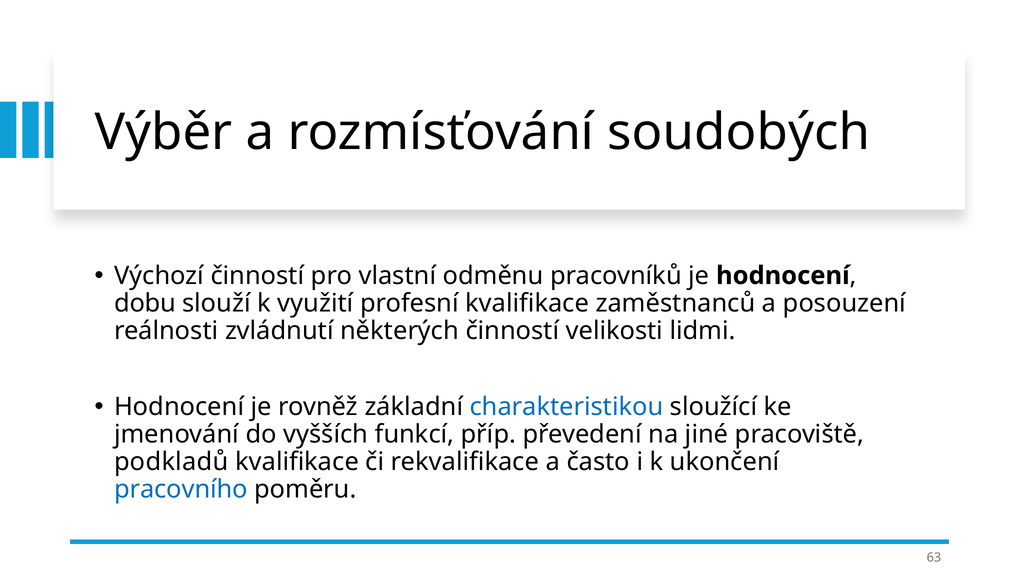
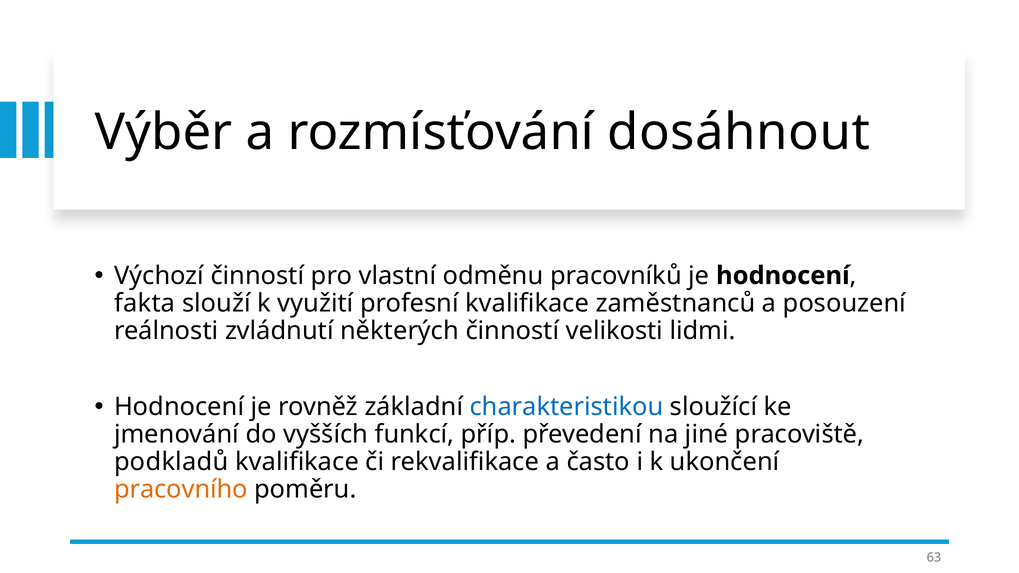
soudobých: soudobých -> dosáhnout (739, 132)
dobu: dobu -> fakta (145, 303)
pracovního colour: blue -> orange (181, 489)
